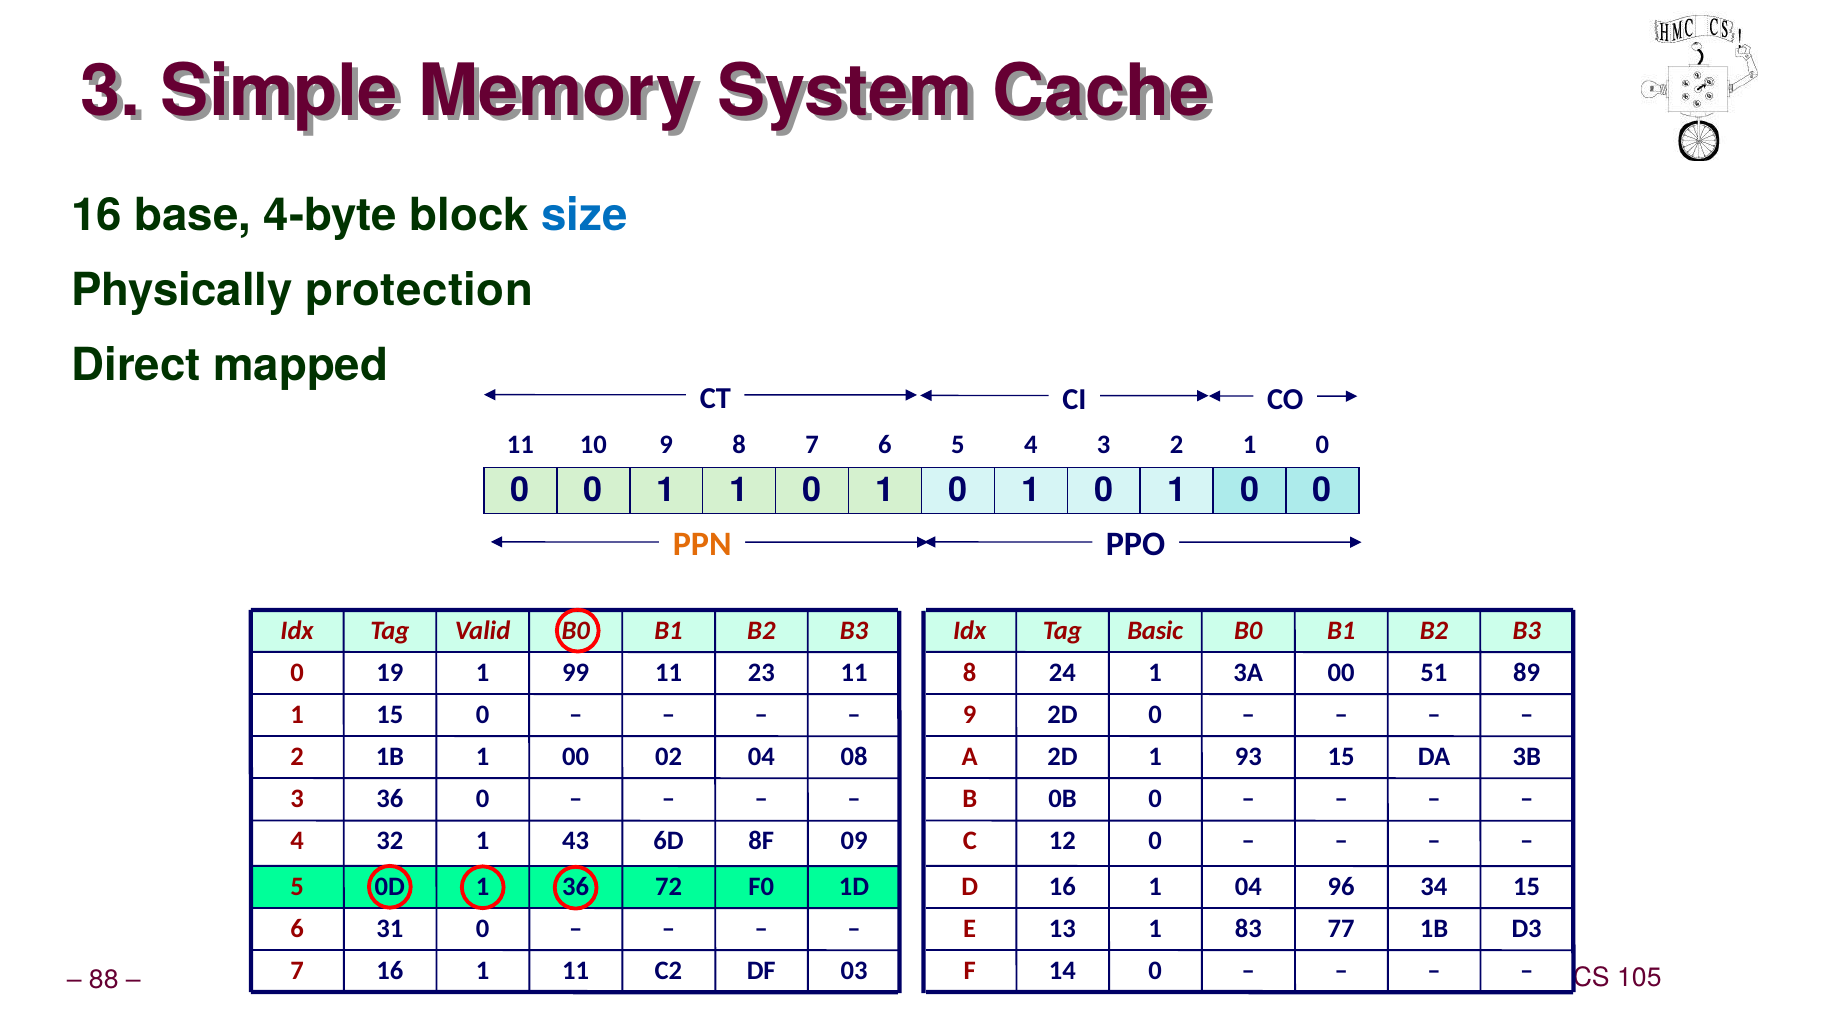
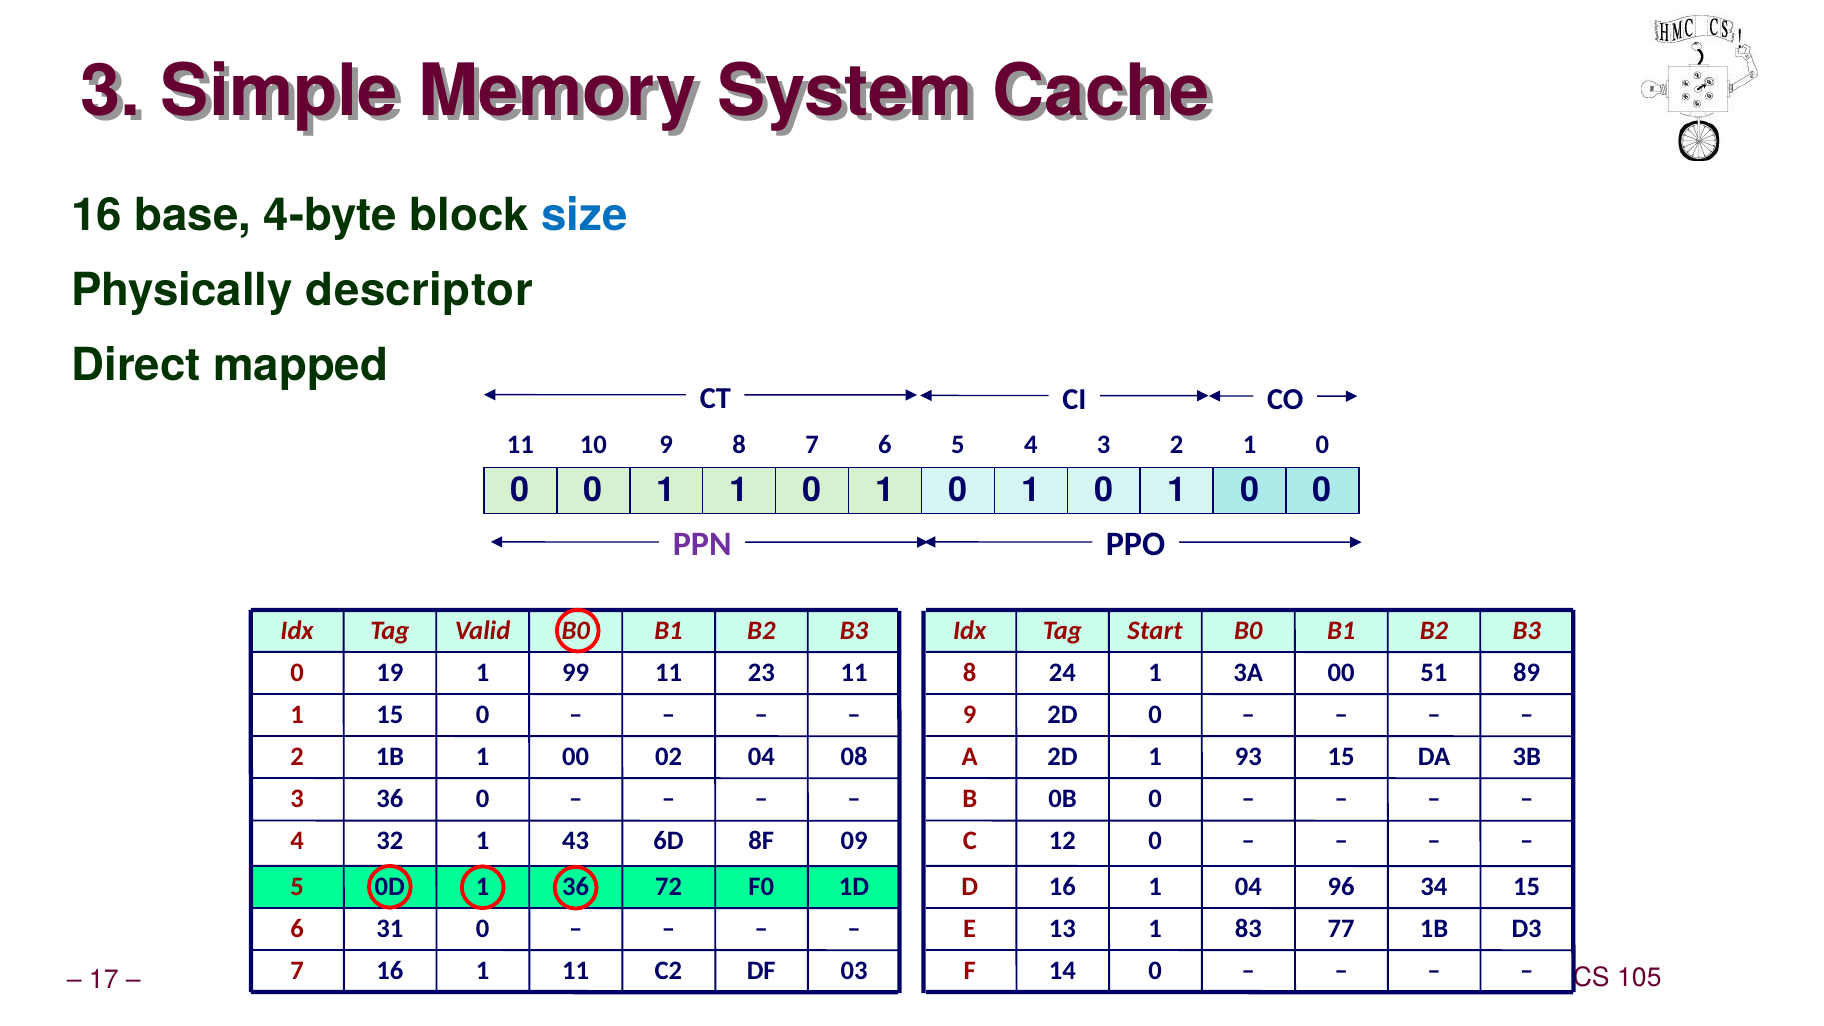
protection: protection -> descriptor (419, 291)
PPN colour: orange -> purple (702, 545)
Basic: Basic -> Start (1155, 631)
88: 88 -> 17 (104, 980)
